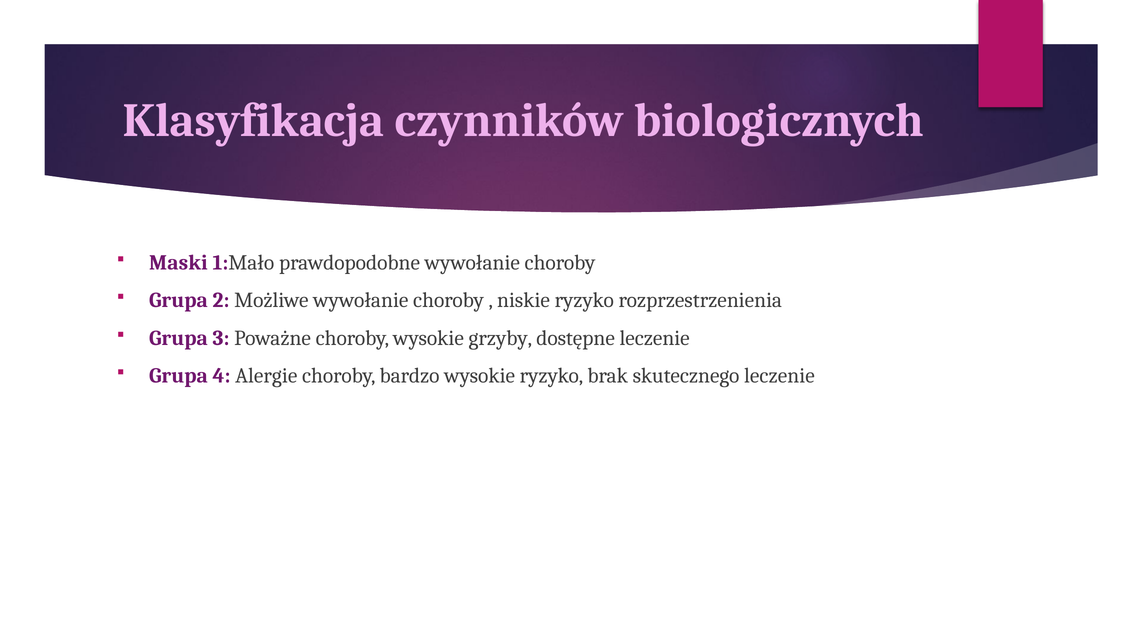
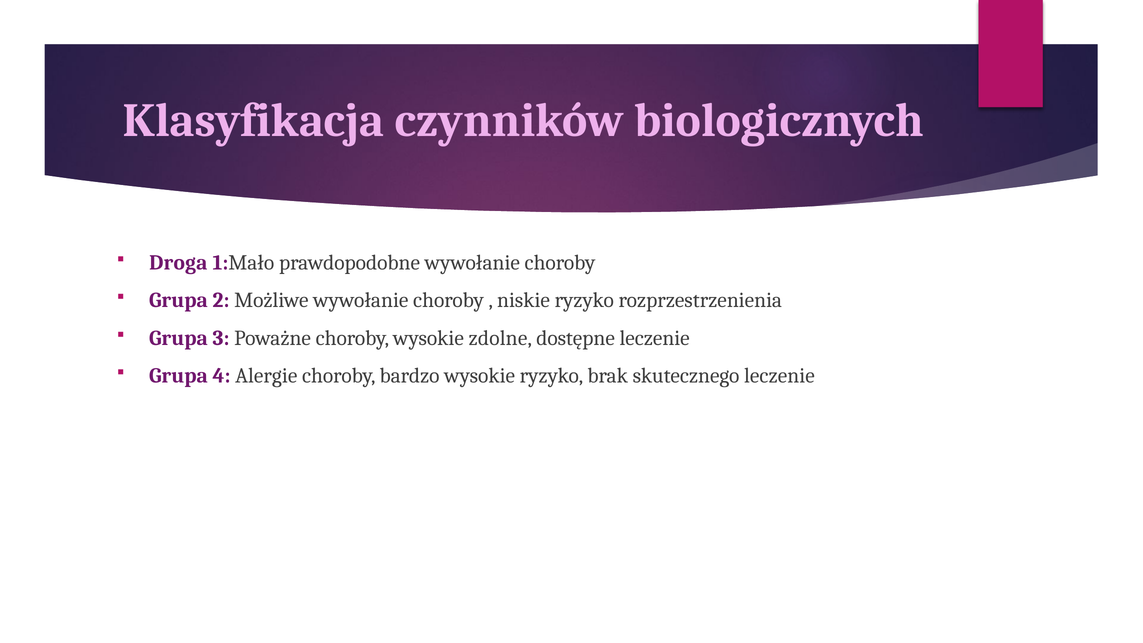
Maski: Maski -> Droga (178, 263)
grzyby: grzyby -> zdolne (500, 338)
